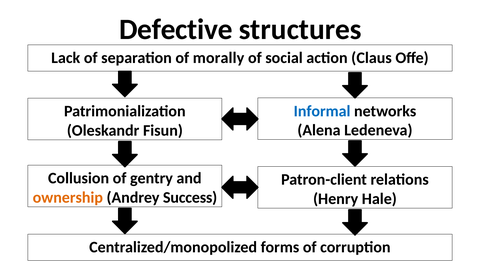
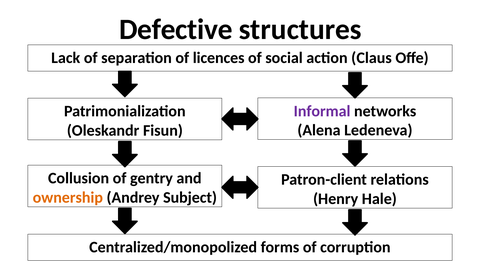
morally: morally -> licences (219, 58)
Informal colour: blue -> purple (322, 111)
Success: Success -> Subject (190, 197)
